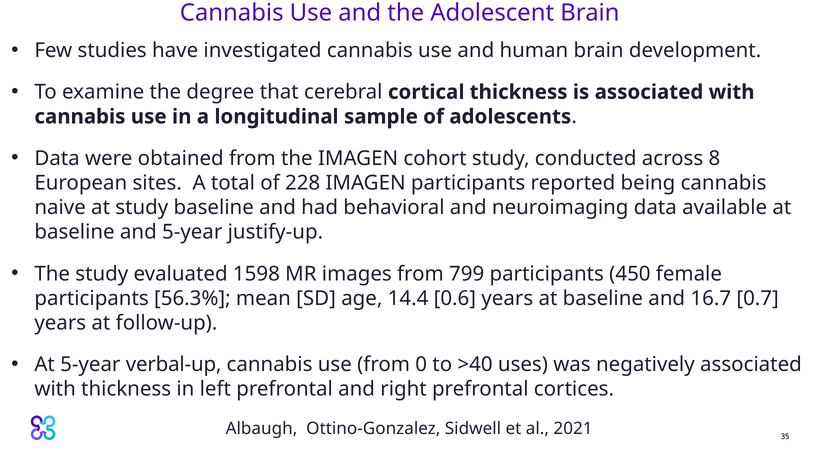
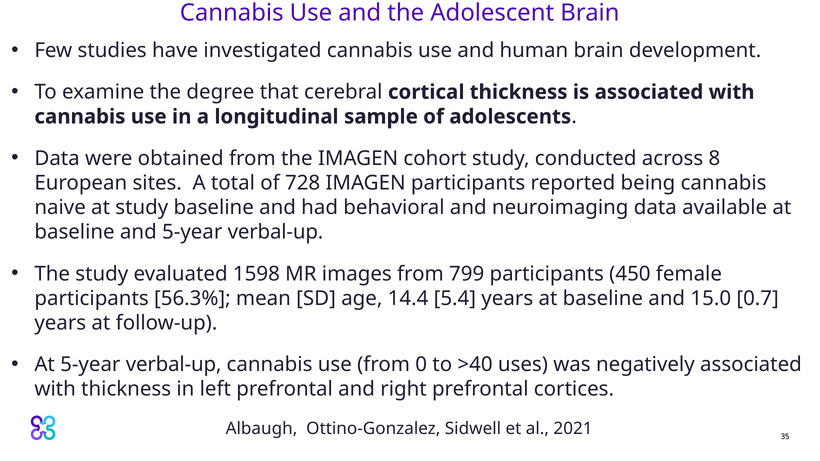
228: 228 -> 728 (303, 183)
and 5-year justify-up: justify-up -> verbal-up (275, 232)
0.6: 0.6 -> 5.4 (455, 299)
16.7: 16.7 -> 15.0 (711, 299)
